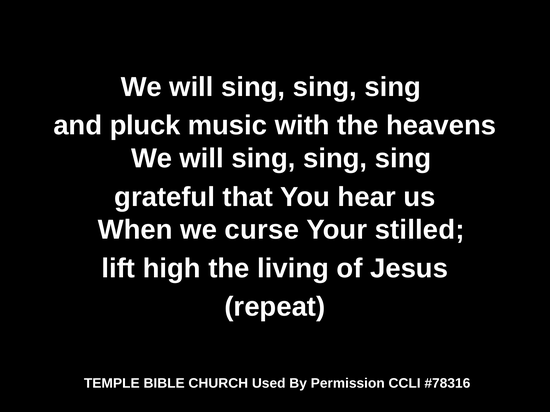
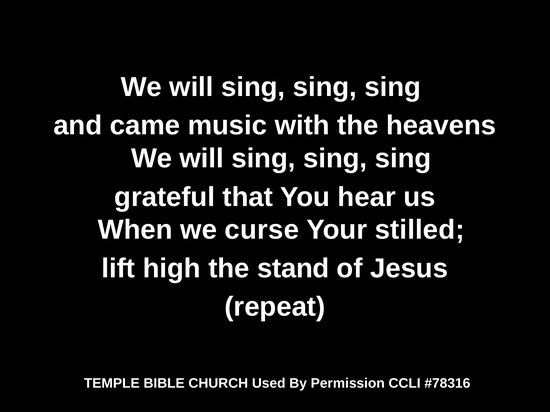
pluck: pluck -> came (145, 126)
living: living -> stand (293, 269)
